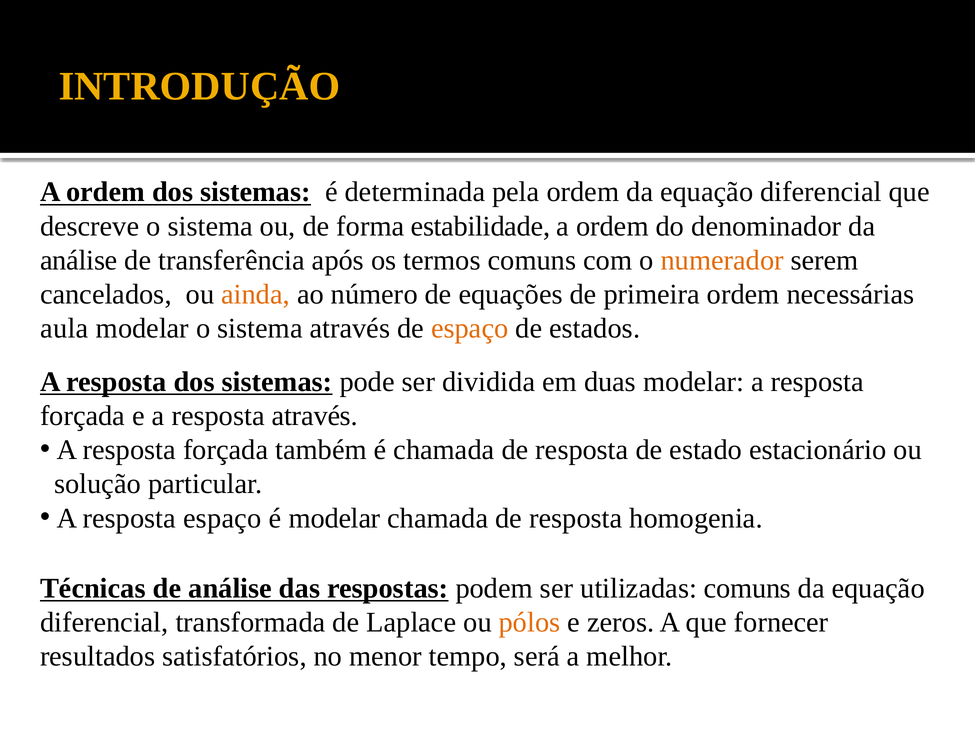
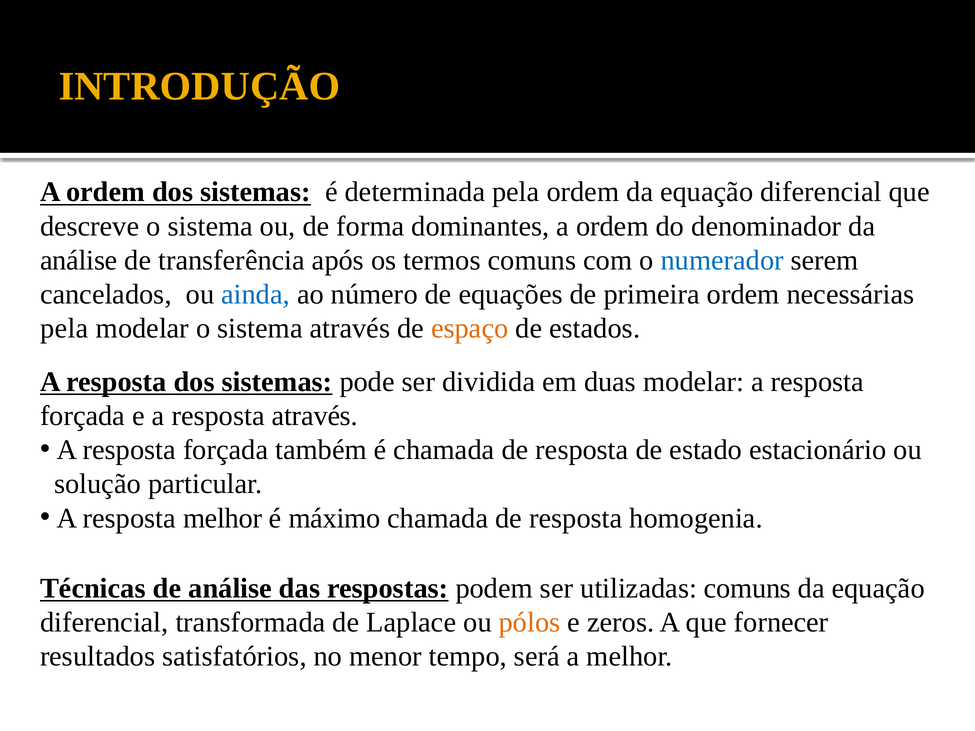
estabilidade: estabilidade -> dominantes (480, 226)
numerador colour: orange -> blue (722, 260)
ainda colour: orange -> blue (256, 294)
aula: aula -> pela (64, 329)
resposta espaço: espaço -> melhor (223, 518)
é modelar: modelar -> máximo (335, 518)
